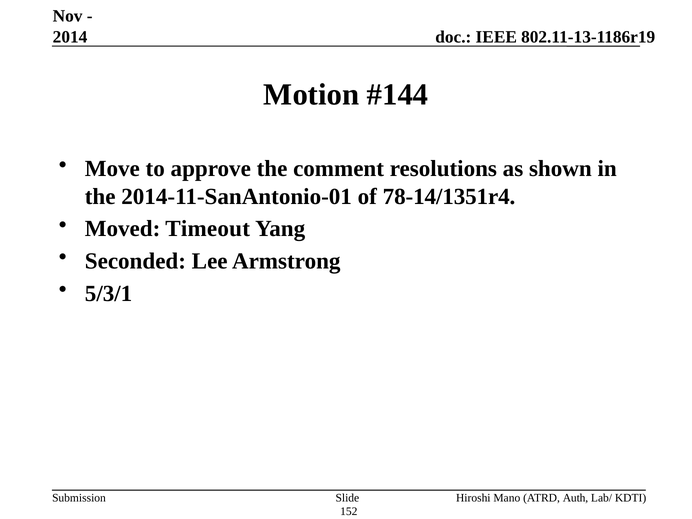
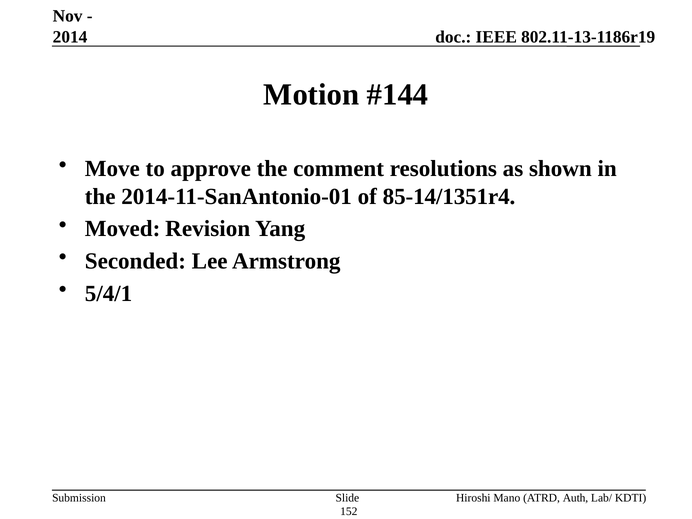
78-14/1351r4: 78-14/1351r4 -> 85-14/1351r4 (449, 197)
Timeout: Timeout -> Revision (208, 229)
5/3/1: 5/3/1 -> 5/4/1 (109, 293)
